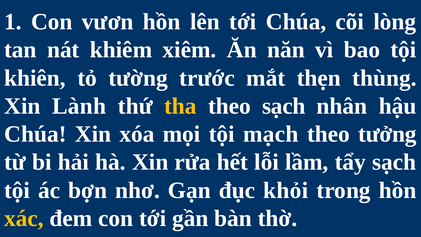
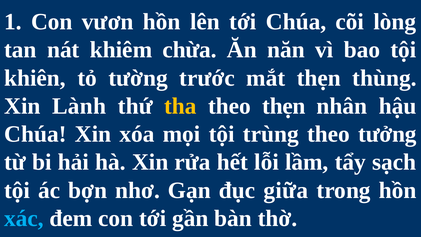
xiêm: xiêm -> chừa (190, 50)
theo sạch: sạch -> thẹn (284, 106)
mạch: mạch -> trùng (271, 134)
khỏi: khỏi -> giữa (286, 190)
xác colour: yellow -> light blue (24, 218)
